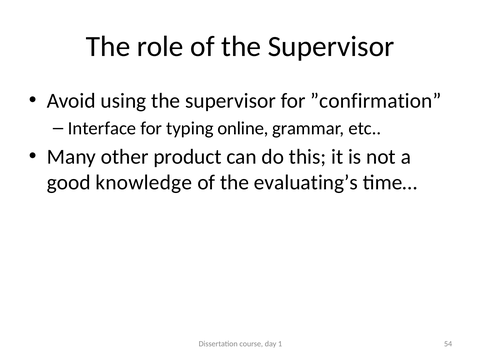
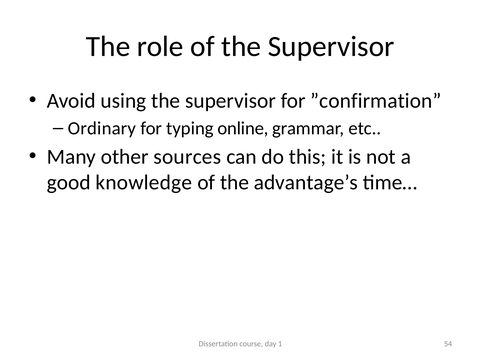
Interface: Interface -> Ordinary (102, 129)
product: product -> sources (187, 157)
evaluating’s: evaluating’s -> advantage’s (306, 183)
